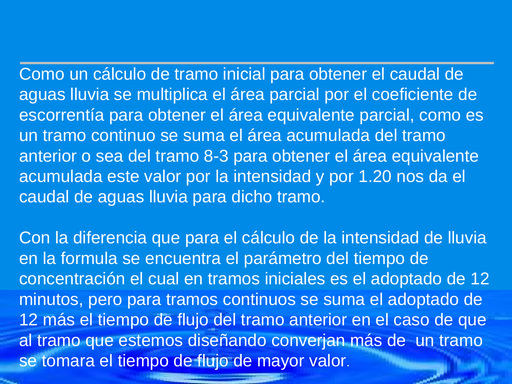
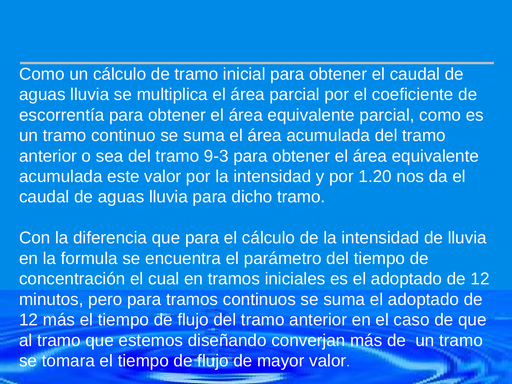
8-3: 8-3 -> 9-3 (216, 156)
